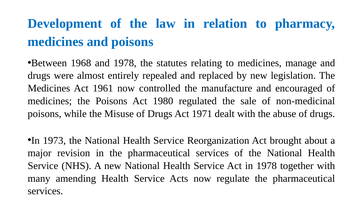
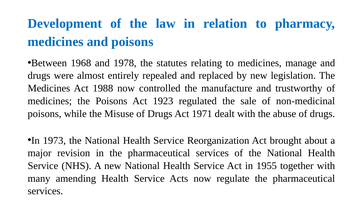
1961: 1961 -> 1988 (103, 88)
encouraged: encouraged -> trustworthy (299, 88)
1980: 1980 -> 1923 (163, 101)
in 1978: 1978 -> 1955 (267, 166)
